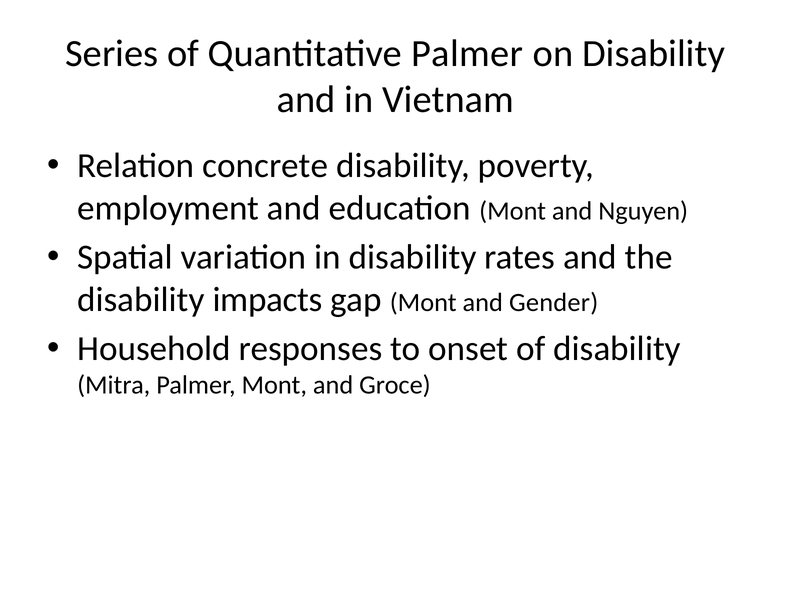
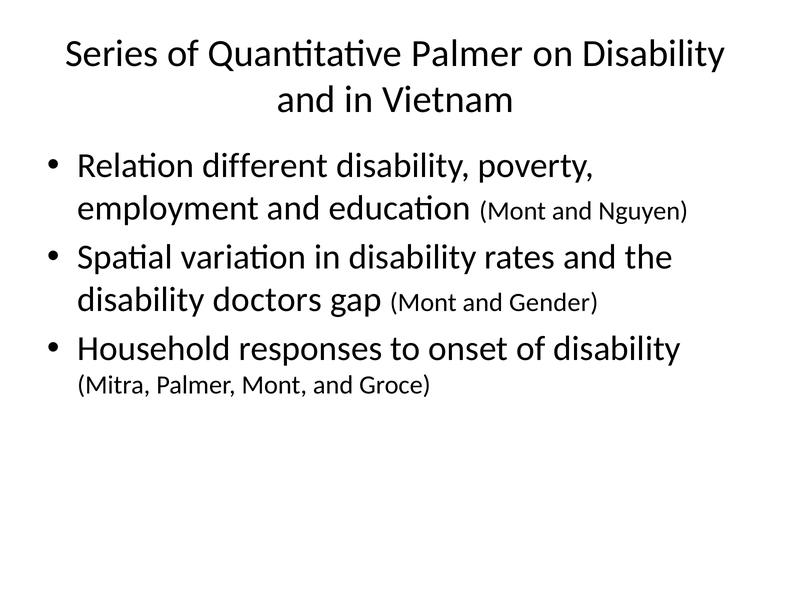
concrete: concrete -> different (265, 166)
impacts: impacts -> doctors (267, 300)
